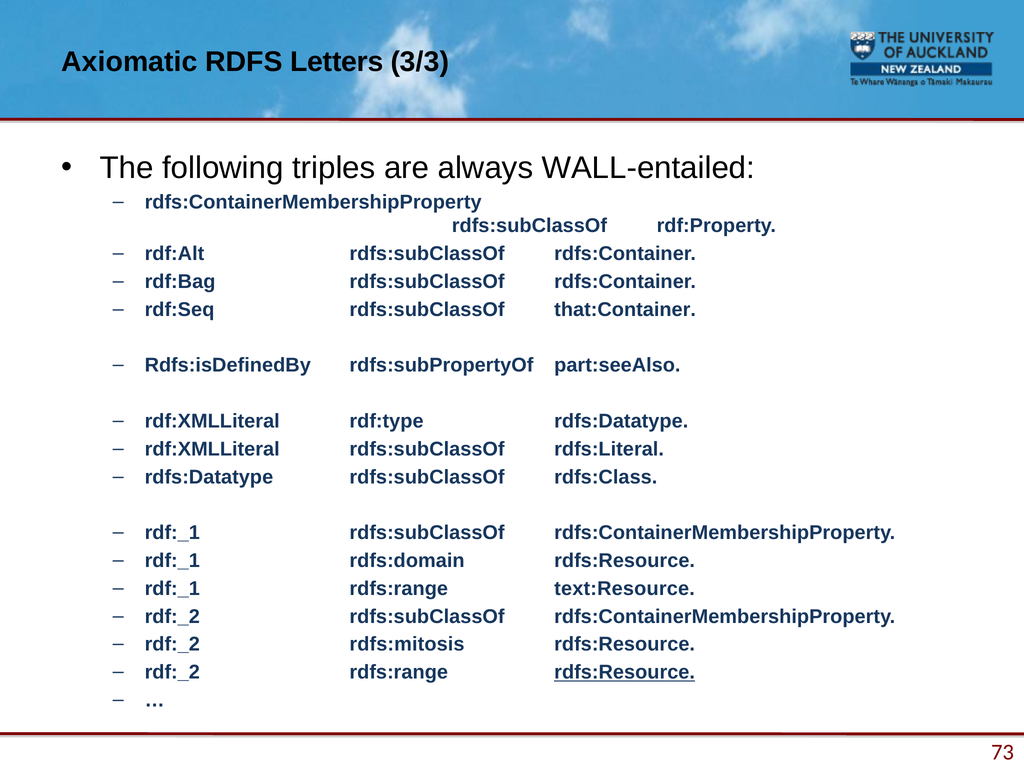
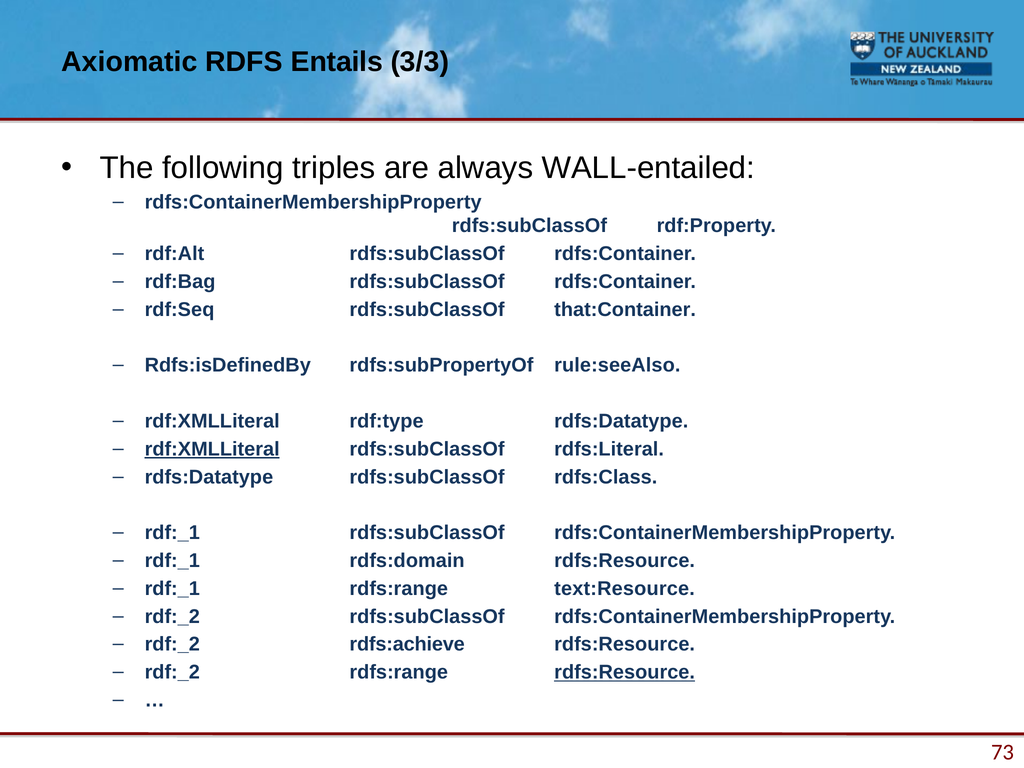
Letters: Letters -> Entails (337, 62)
part:seeAlso: part:seeAlso -> rule:seeAlso (617, 365)
rdf:XMLLiteral underline: none -> present (212, 449)
rdfs:mitosis: rdfs:mitosis -> rdfs:achieve (407, 644)
